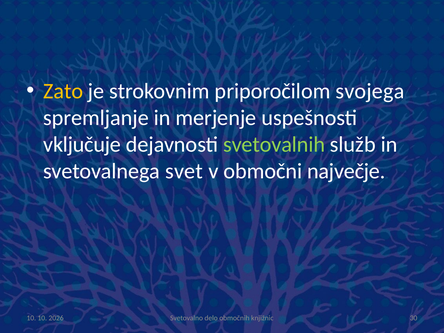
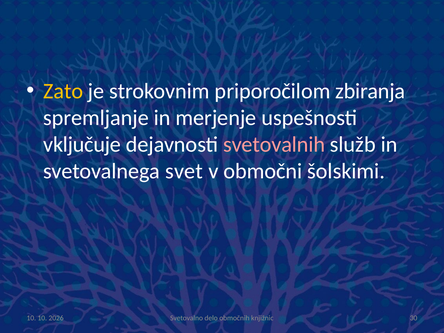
svojega: svojega -> zbiranja (370, 91)
svetovalnih colour: light green -> pink (274, 144)
največje: največje -> šolskimi (346, 171)
